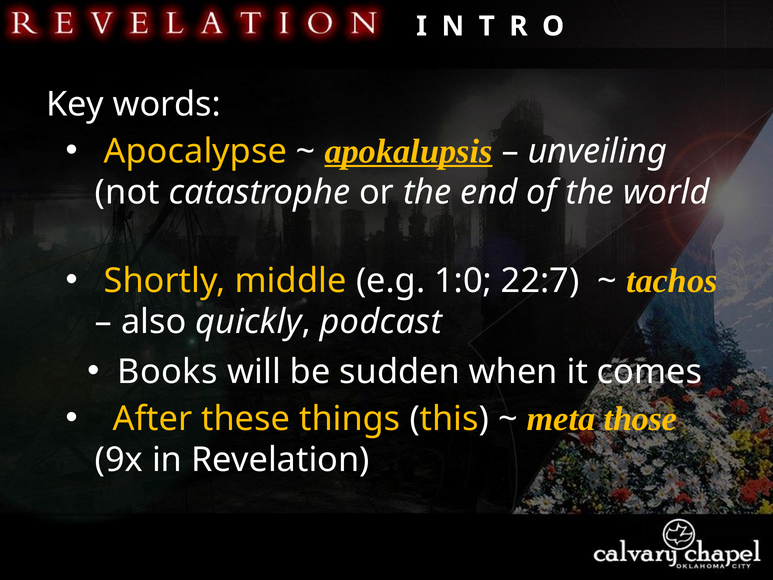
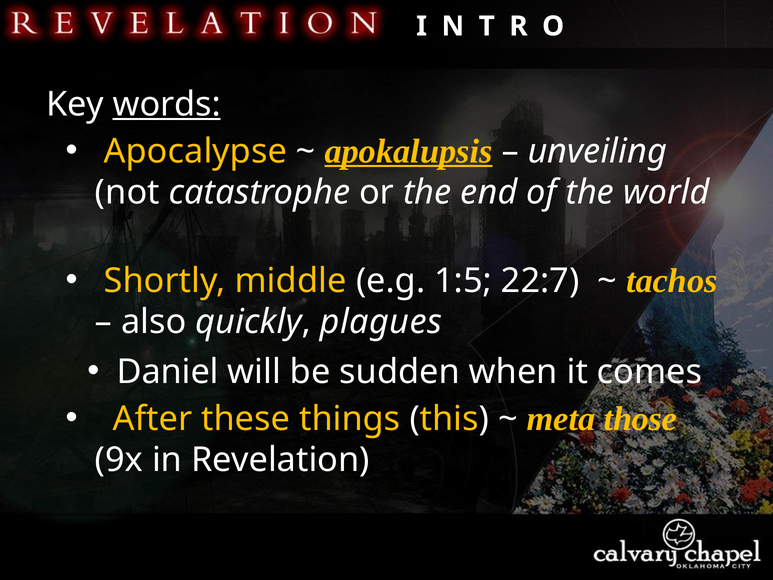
words underline: none -> present (167, 104)
1:0: 1:0 -> 1:5 (463, 281)
podcast: podcast -> plagues (381, 322)
Books: Books -> Daniel (168, 372)
